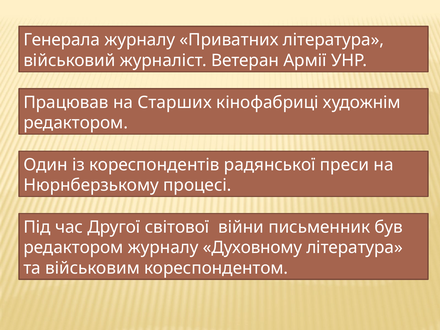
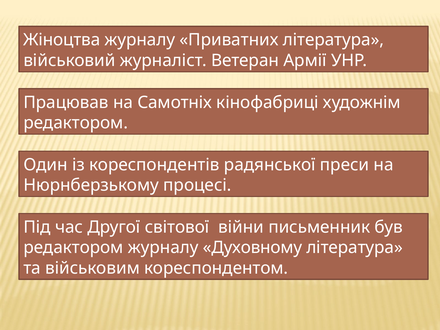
Генерала: Генерала -> Жіноцтва (62, 40)
Старших: Старших -> Самотніх (175, 102)
